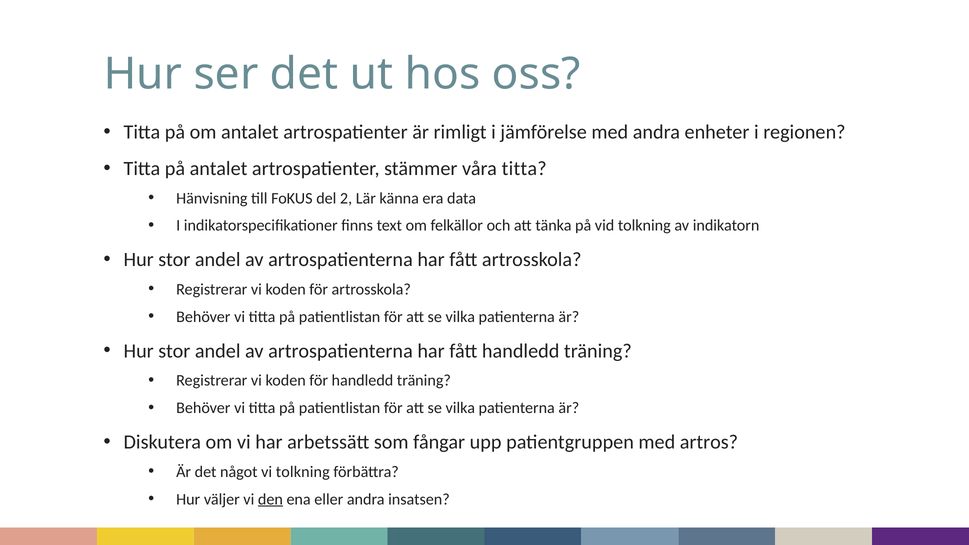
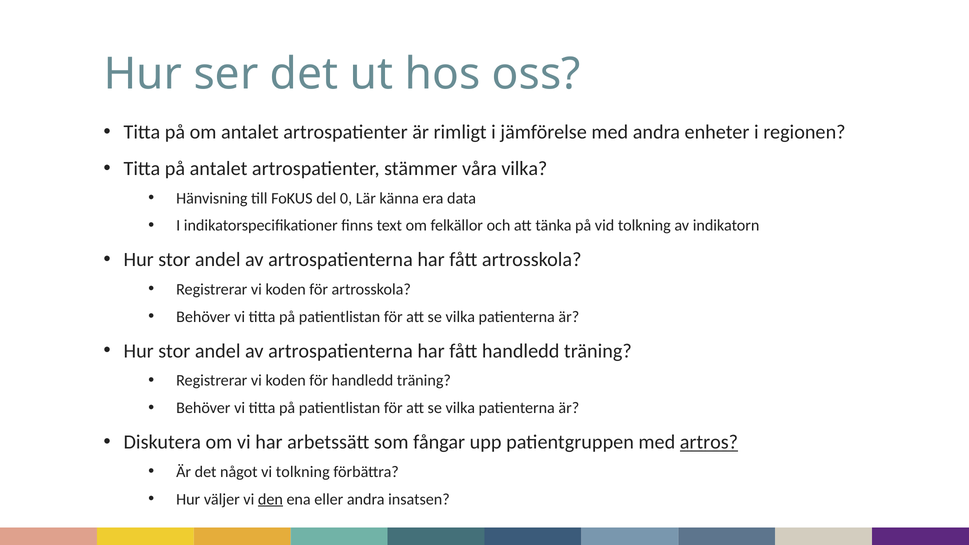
våra titta: titta -> vilka (524, 169)
2: 2 -> 0 (346, 198)
artros underline: none -> present (709, 442)
